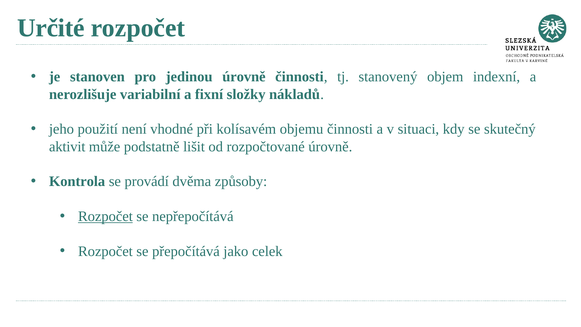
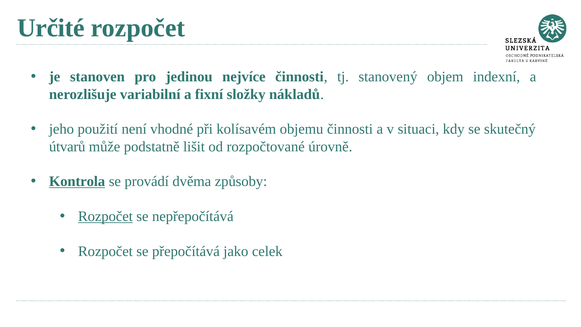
jedinou úrovně: úrovně -> nejvíce (244, 77)
aktivit: aktivit -> útvarů (67, 147)
Kontrola underline: none -> present (77, 181)
